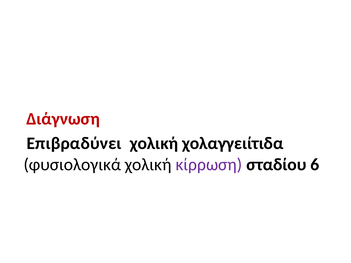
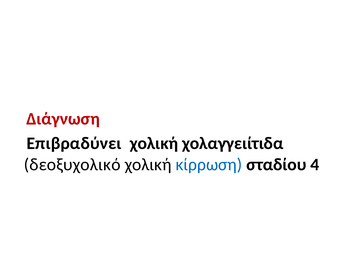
φυσιολογικά: φυσιολογικά -> δεοξυχολικό (72, 165)
κίρρωση colour: purple -> blue (209, 165)
6: 6 -> 4 (315, 165)
